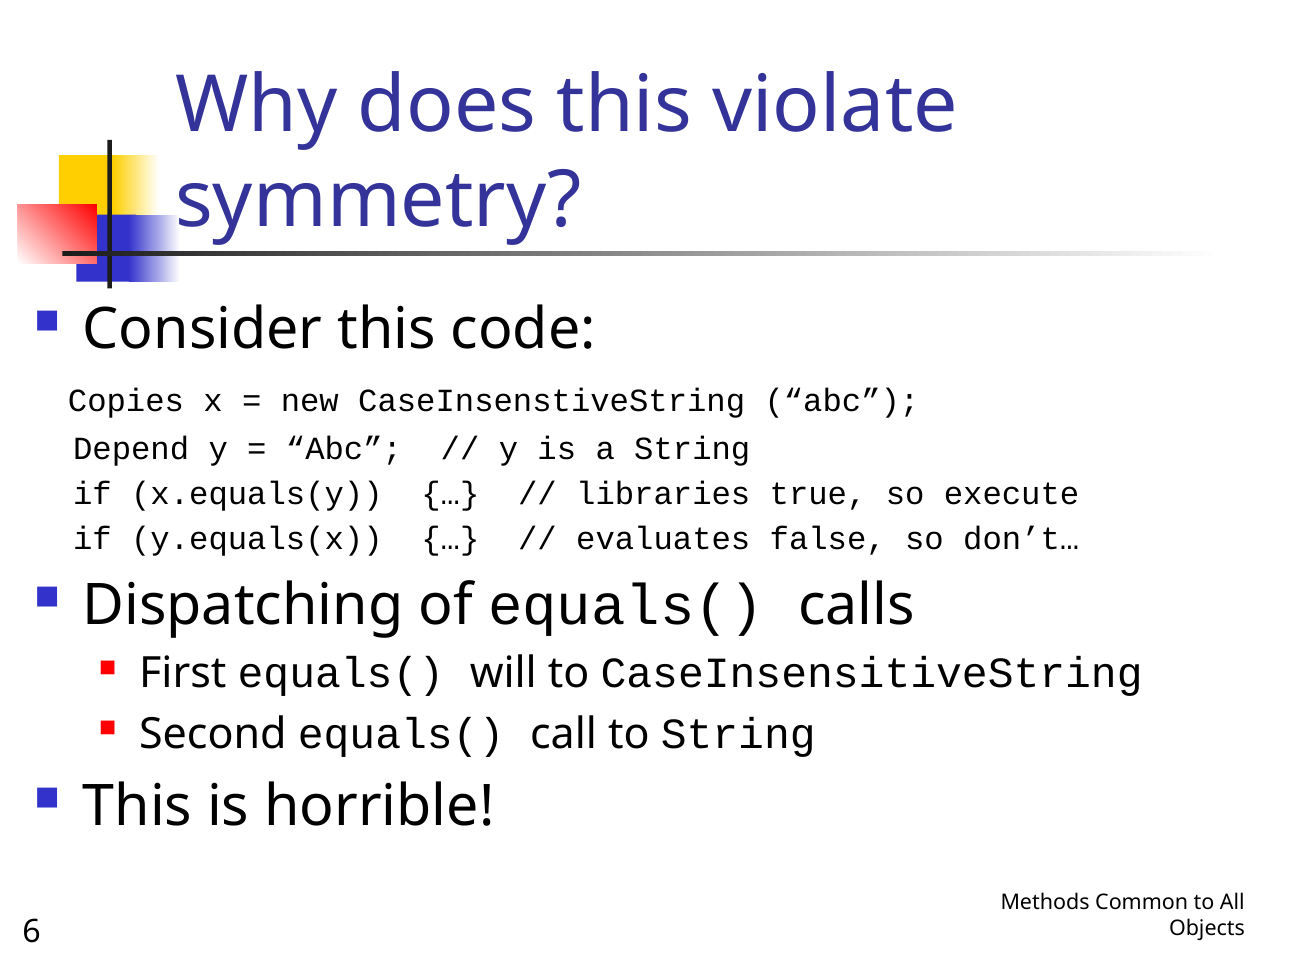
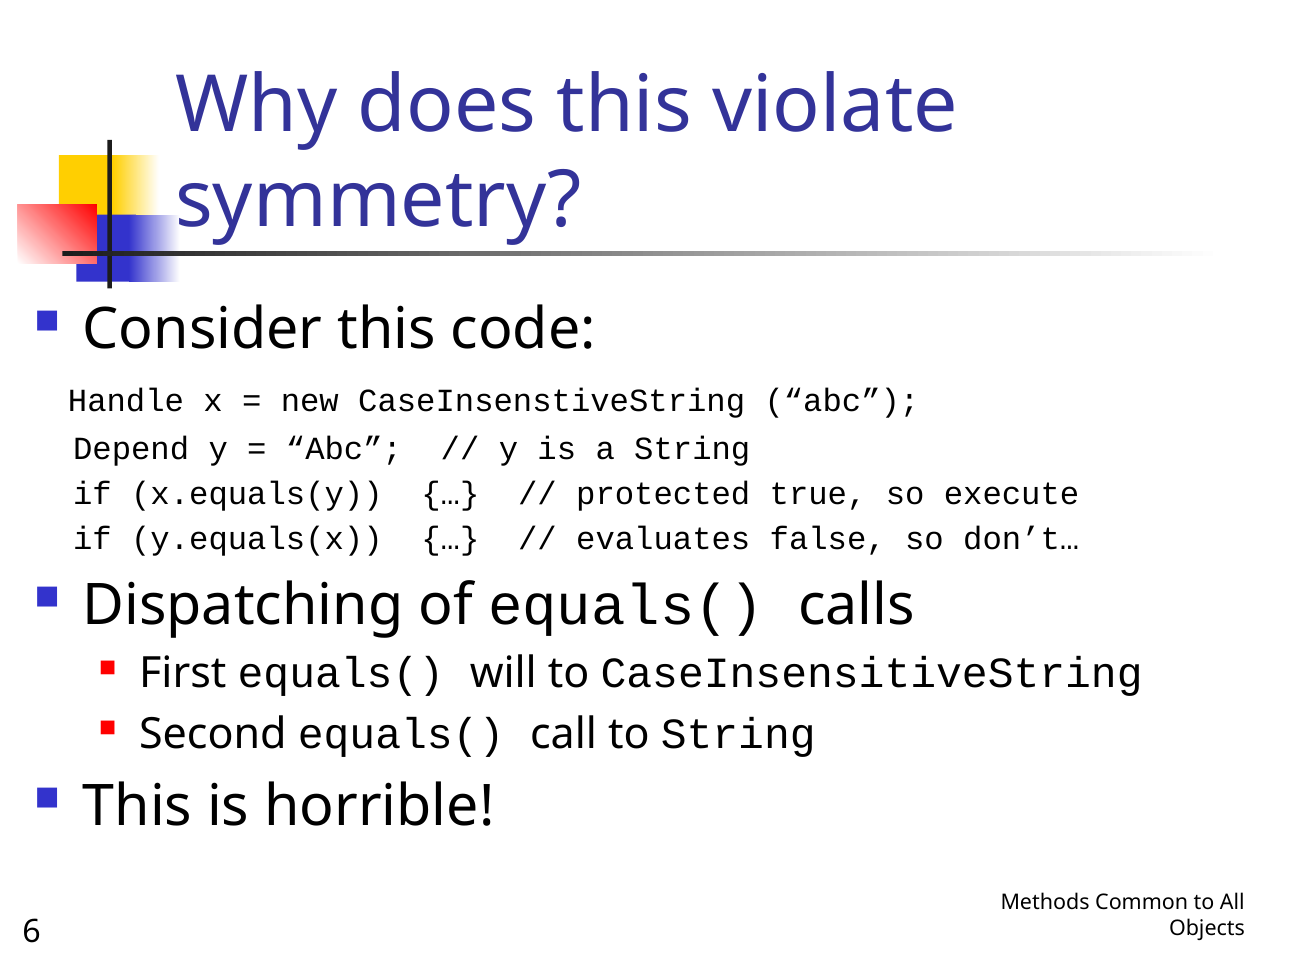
Copies: Copies -> Handle (126, 401)
libraries: libraries -> protected (663, 493)
